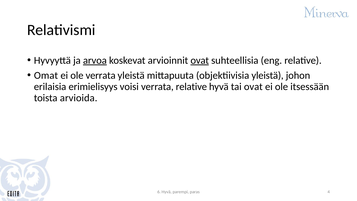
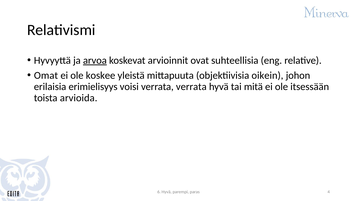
ovat underline: present -> none (200, 60)
ole verrata: verrata -> koskee (101, 75)
objektiivisia yleistä: yleistä -> oikein (267, 75)
verrata relative: relative -> verrata (191, 87)
tai ovat: ovat -> mitä (253, 87)
